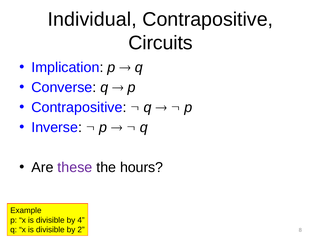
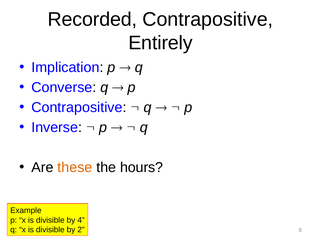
Individual: Individual -> Recorded (92, 19)
Circuits: Circuits -> Entirely (161, 43)
these colour: purple -> orange (75, 167)
